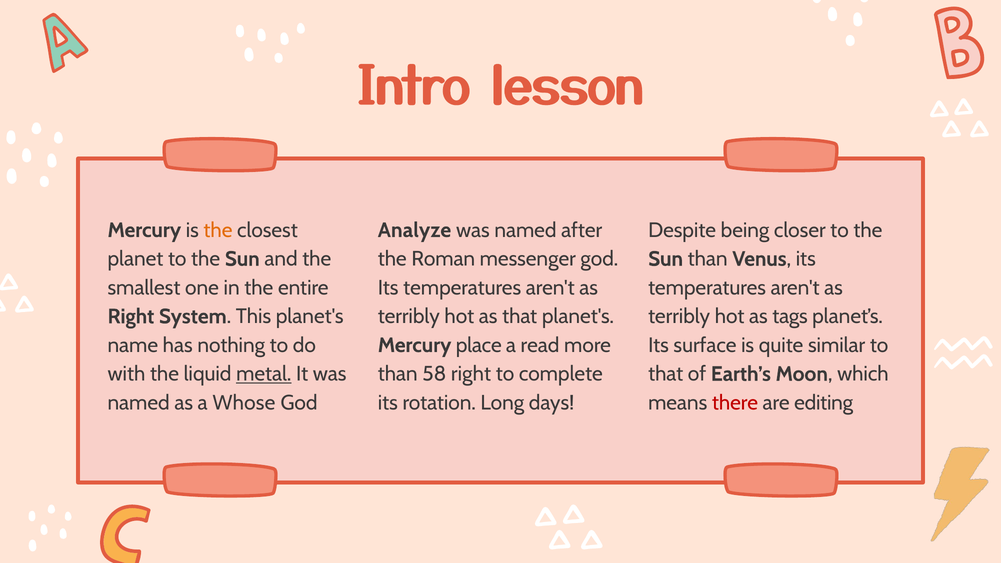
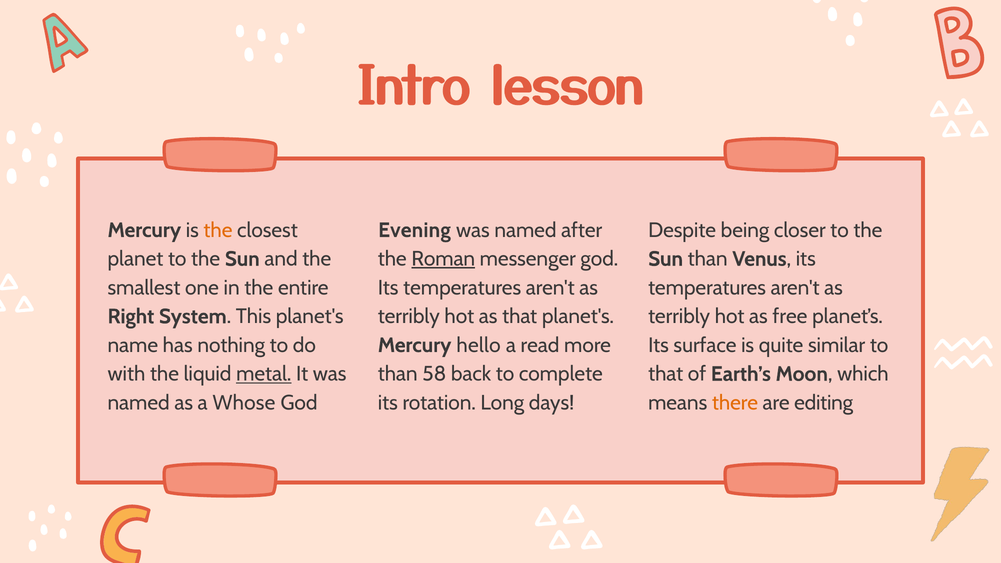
Analyze: Analyze -> Evening (414, 230)
Roman underline: none -> present (443, 259)
tags: tags -> free (790, 316)
place: place -> hello (479, 345)
58 right: right -> back (471, 374)
there colour: red -> orange (735, 403)
